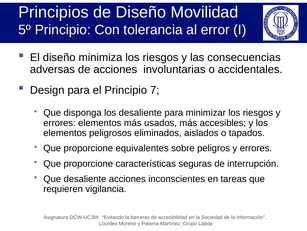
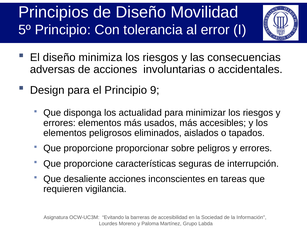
7: 7 -> 9 (155, 90)
los desaliente: desaliente -> actualidad (140, 112)
equivalentes: equivalentes -> proporcionar (142, 148)
